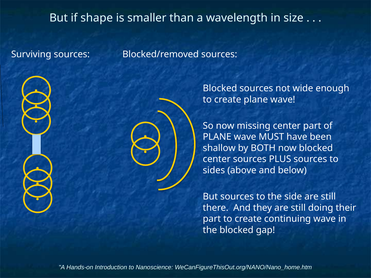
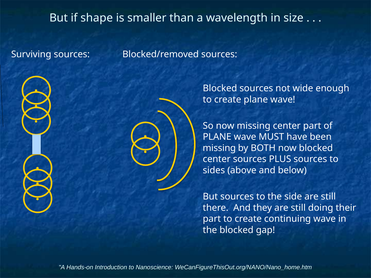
shallow: shallow -> missing (219, 148)
